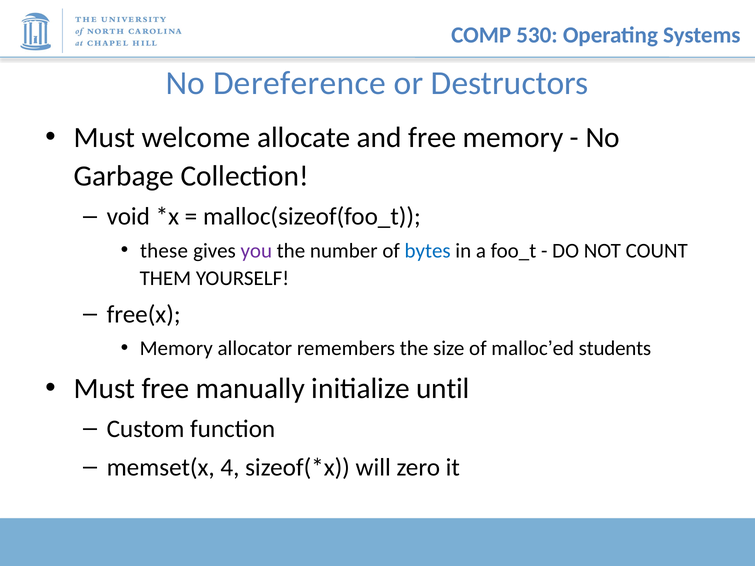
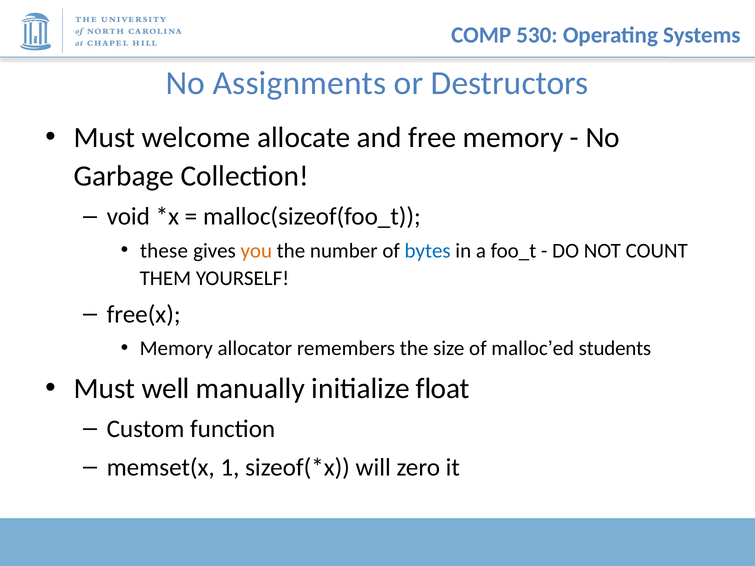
Dereference: Dereference -> Assignments (299, 83)
you colour: purple -> orange (256, 251)
Must free: free -> well (166, 389)
until: until -> float (443, 389)
4: 4 -> 1 (230, 467)
